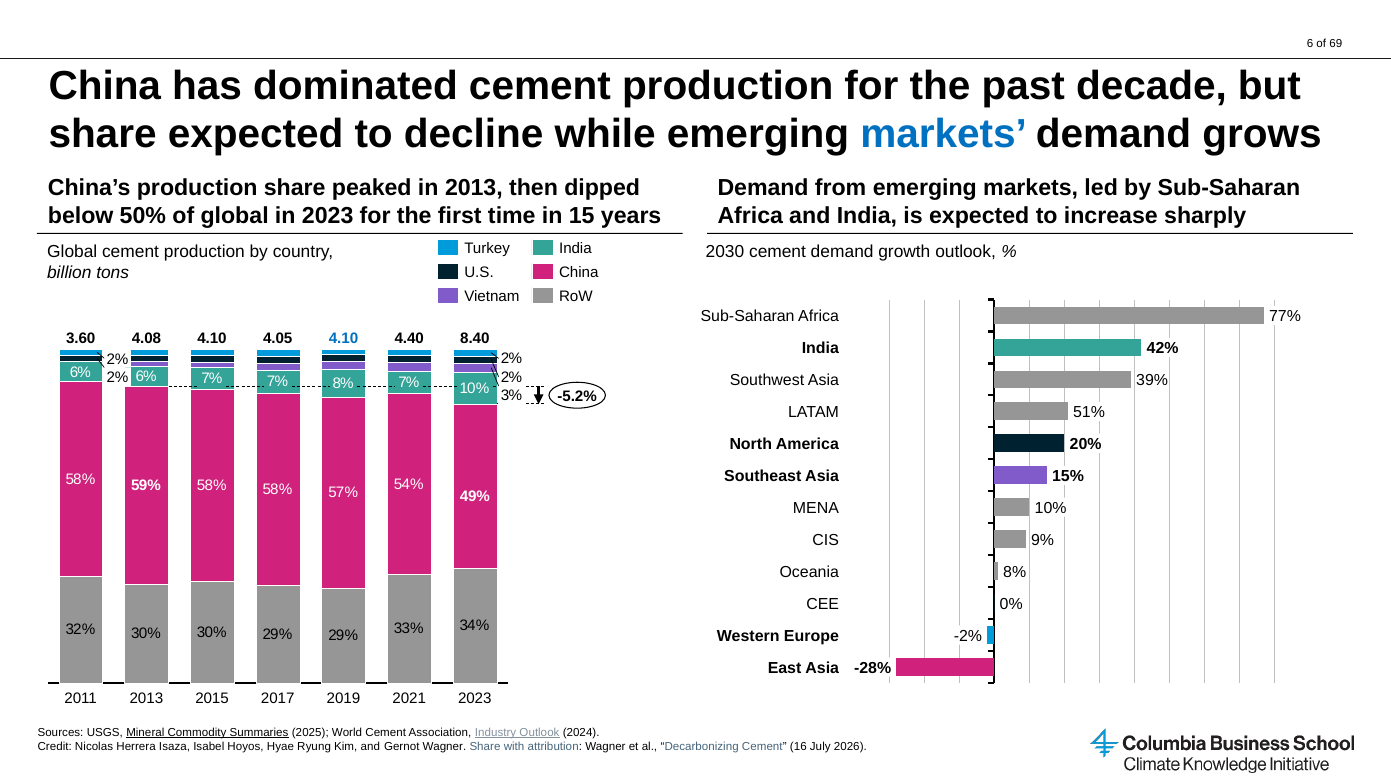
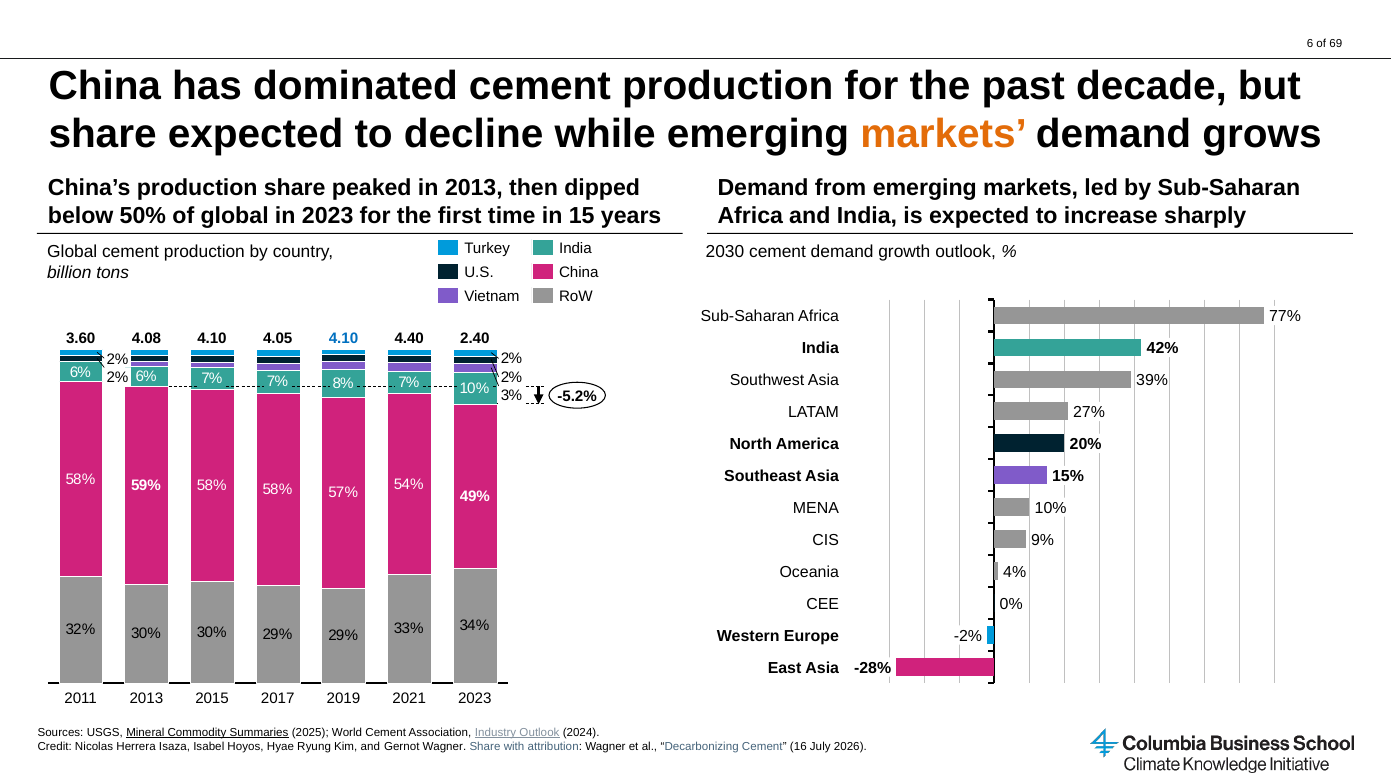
markets colour: blue -> orange (944, 135)
8.40: 8.40 -> 2.40 (475, 339)
51%: 51% -> 27% (1089, 413)
8%: 8% -> 4% (1015, 573)
